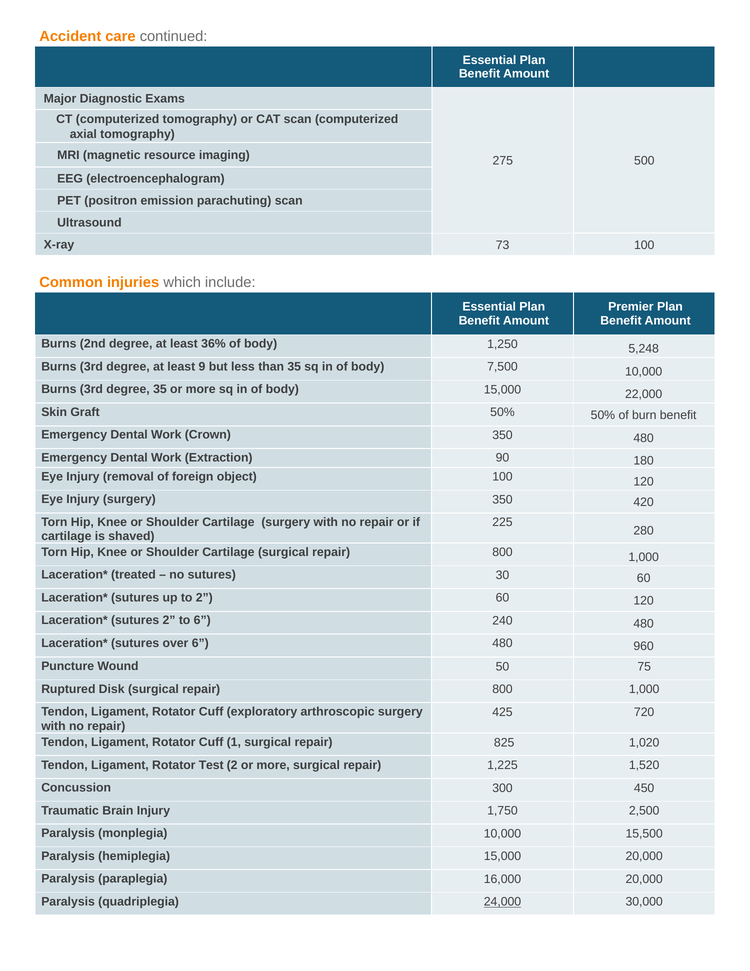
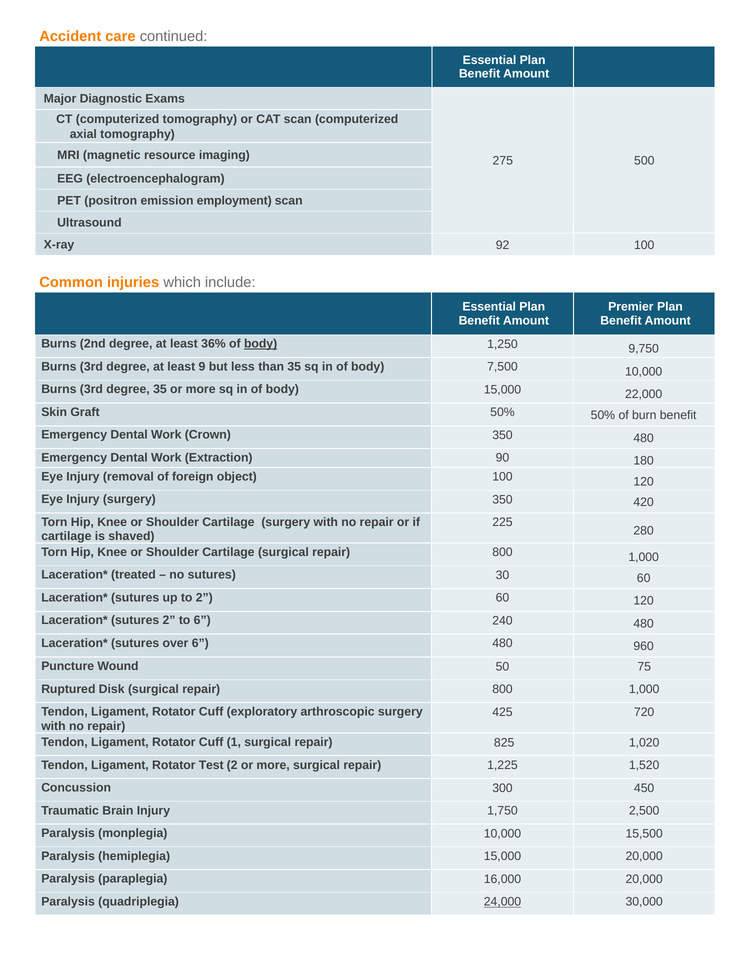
parachuting: parachuting -> employment (234, 201)
73: 73 -> 92 (503, 245)
body underline: none -> present (261, 344)
5,248: 5,248 -> 9,750 (644, 349)
